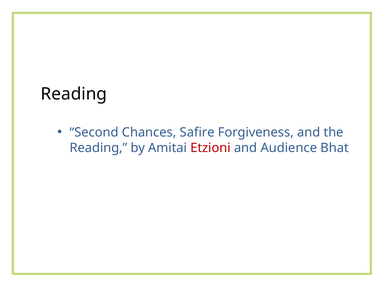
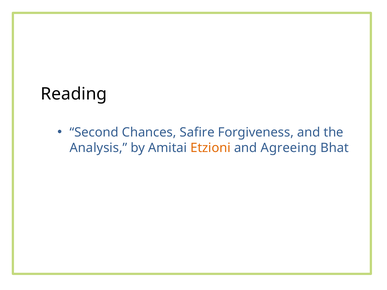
Reading: Reading -> Analysis (98, 148)
Etzioni colour: red -> orange (211, 148)
Audience: Audience -> Agreeing (289, 148)
